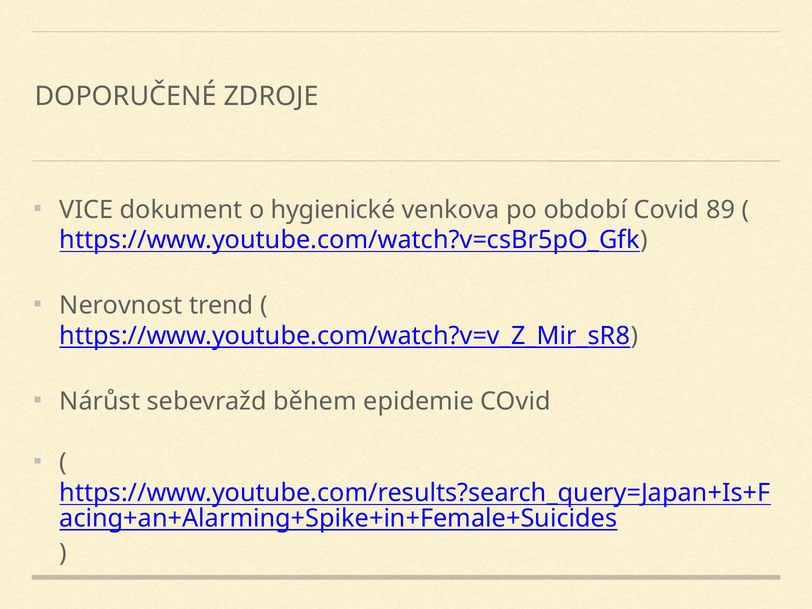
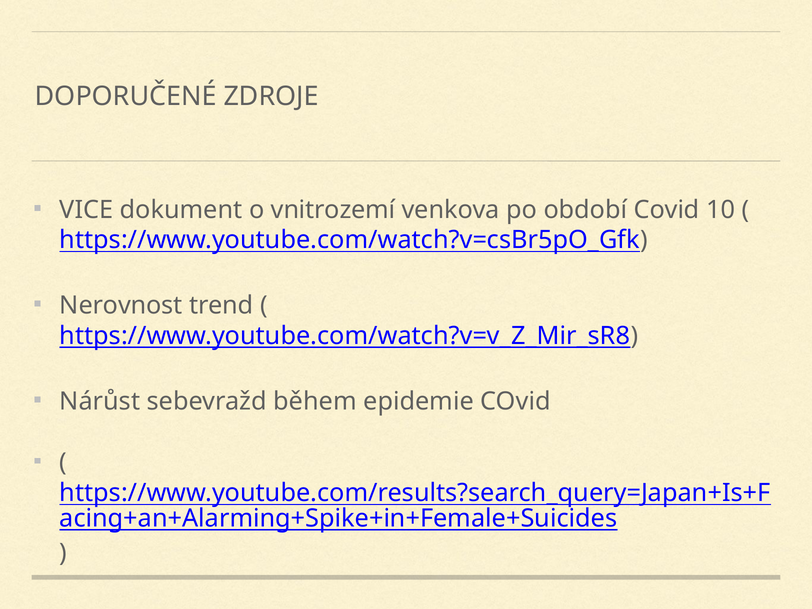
hygienické: hygienické -> vnitrozemí (333, 210)
89: 89 -> 10 (721, 210)
